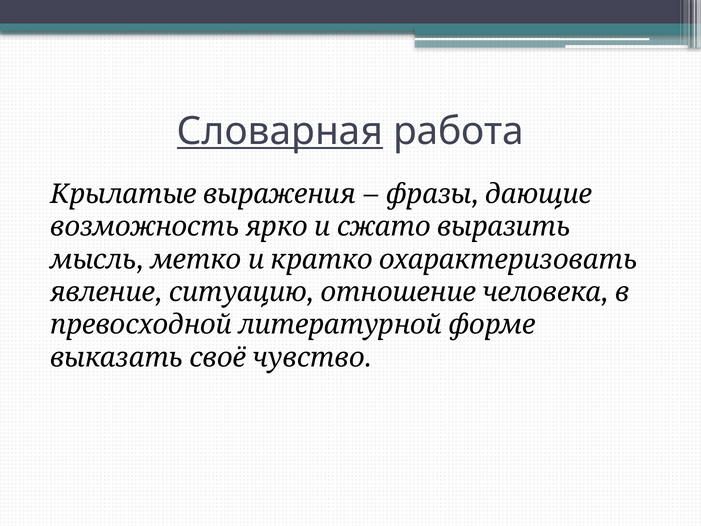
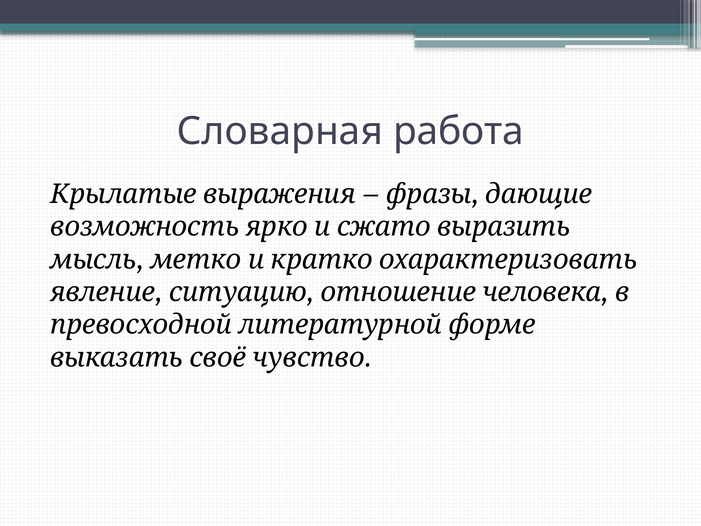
Словарная underline: present -> none (280, 131)
